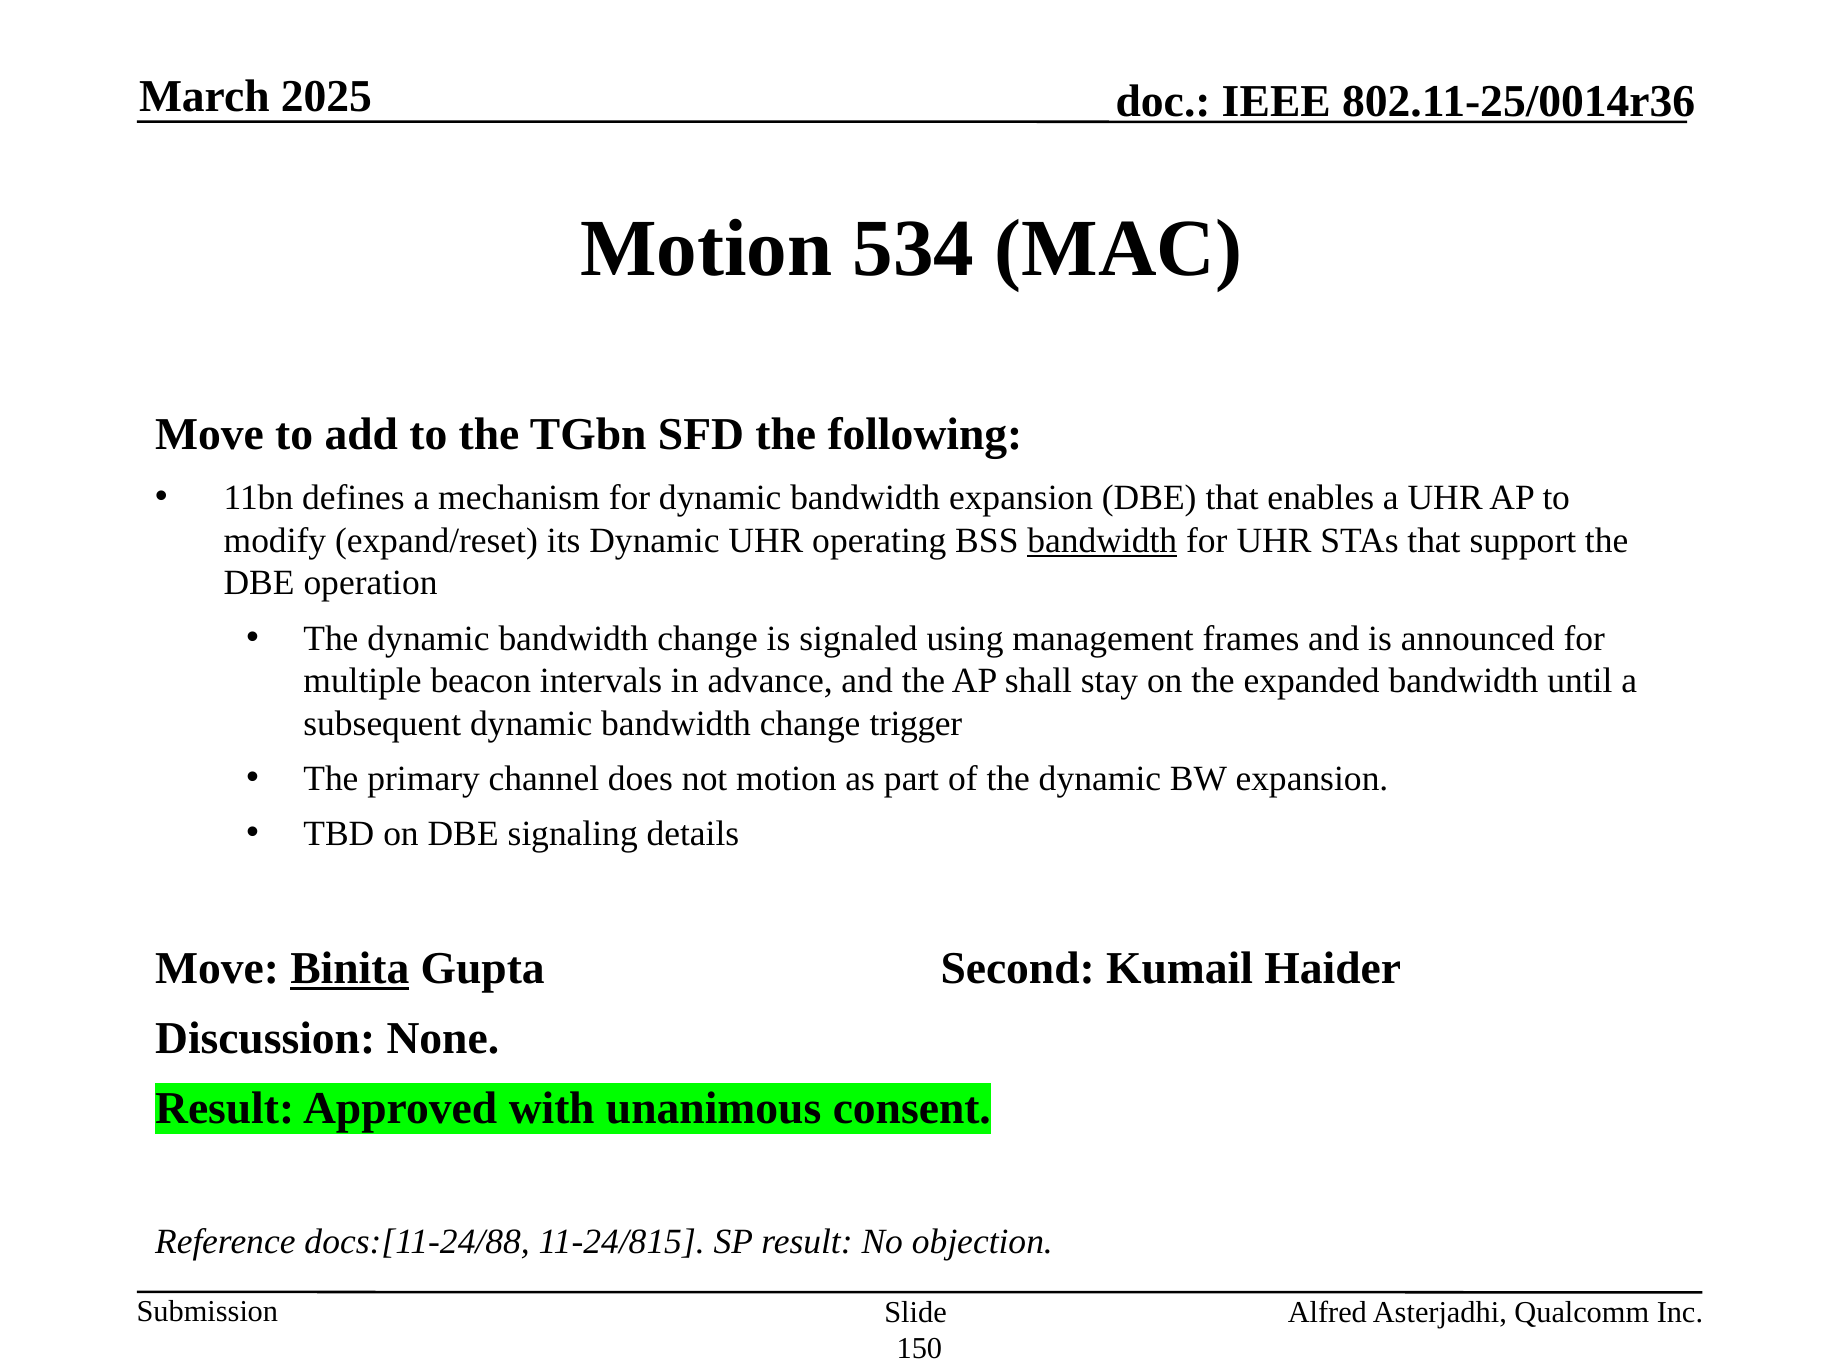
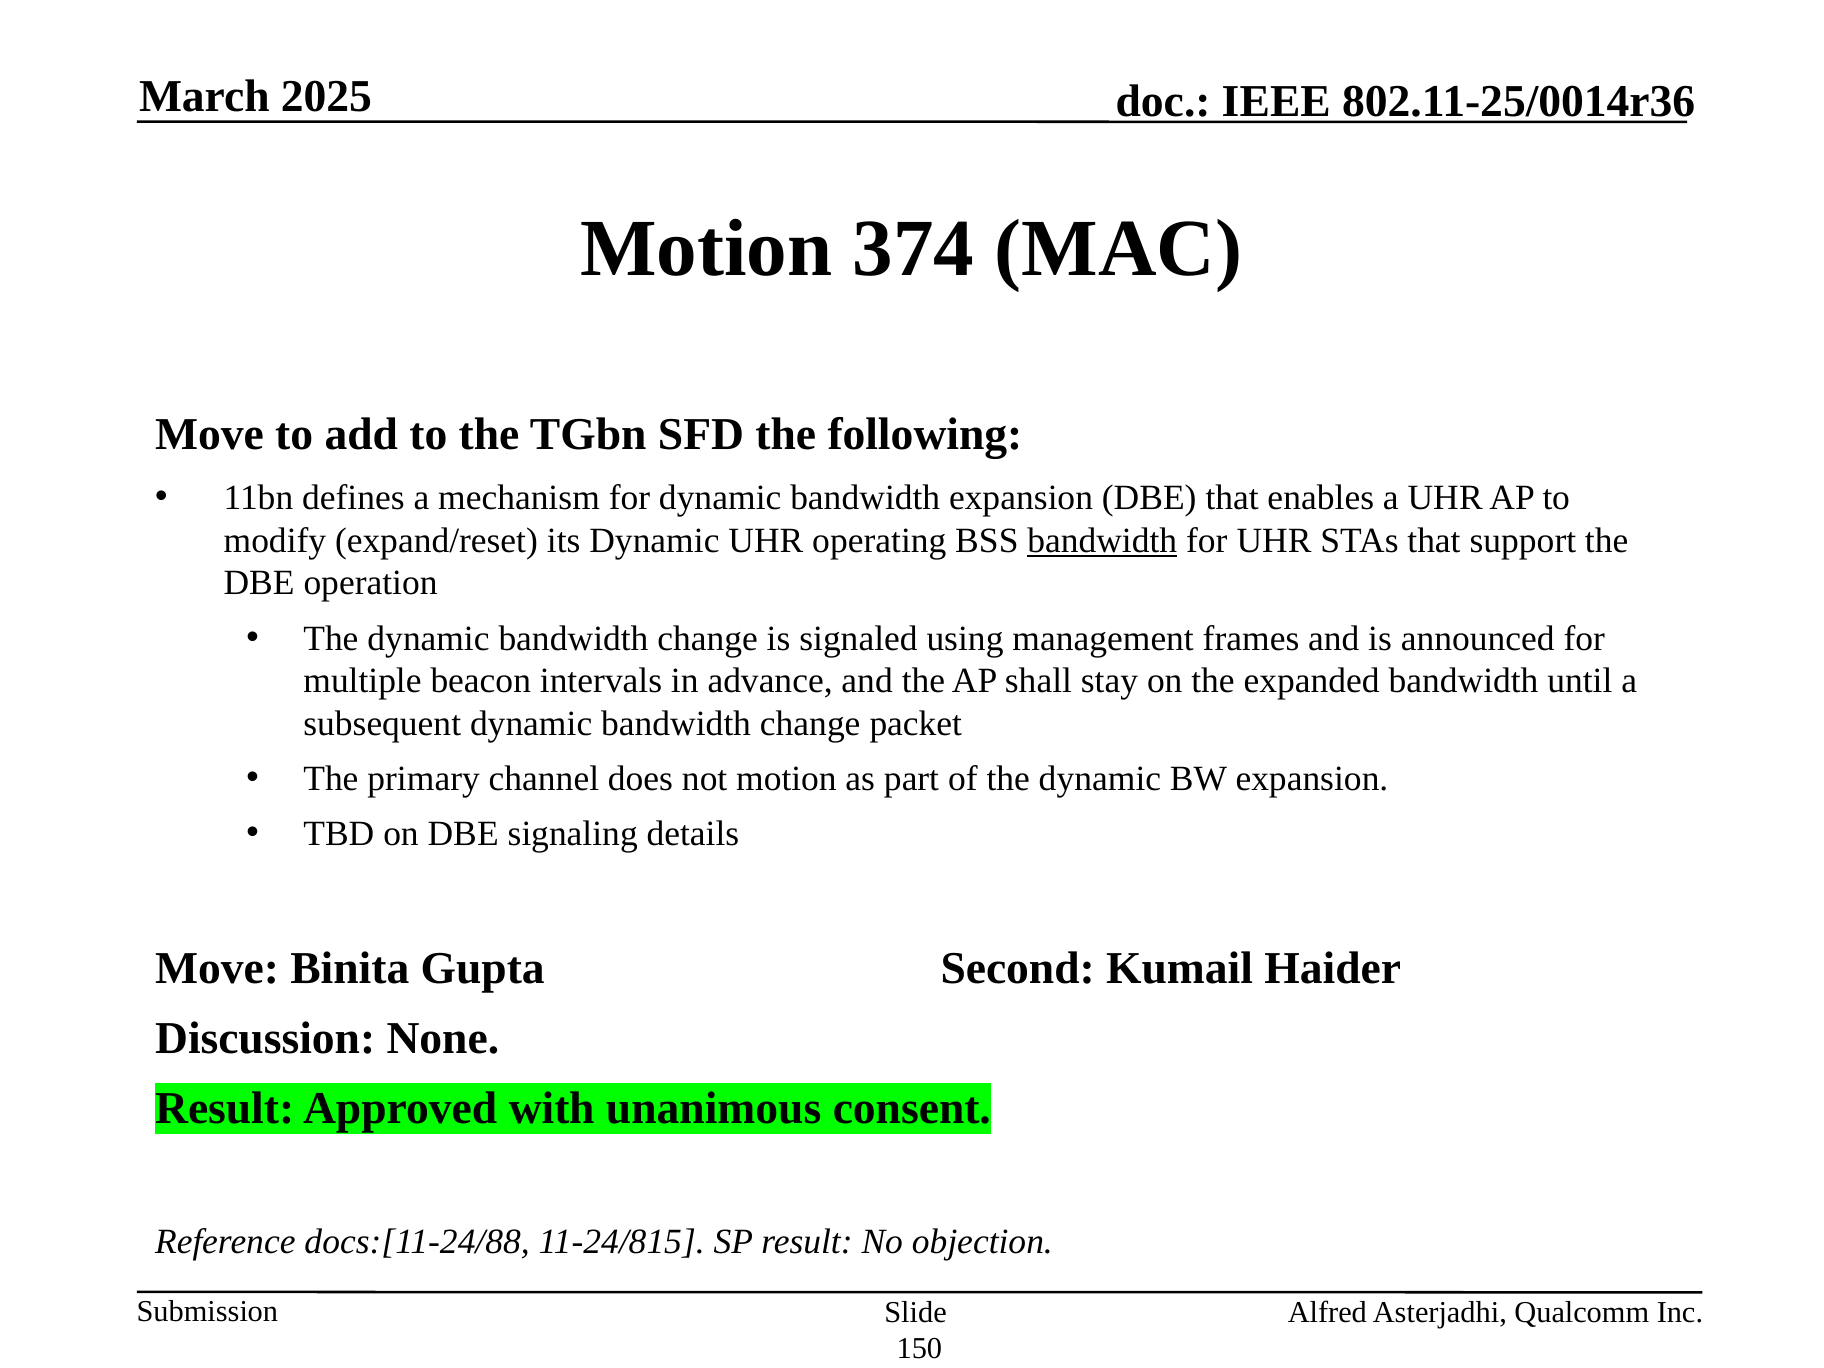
534: 534 -> 374 (914, 249)
trigger: trigger -> packet (916, 724)
Binita underline: present -> none (350, 969)
